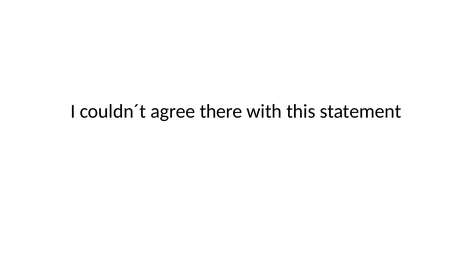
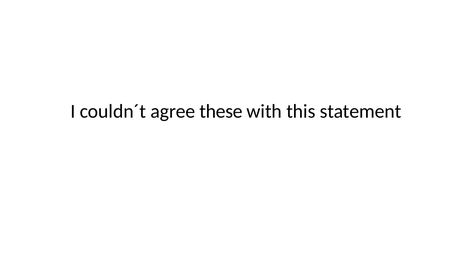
there: there -> these (221, 111)
